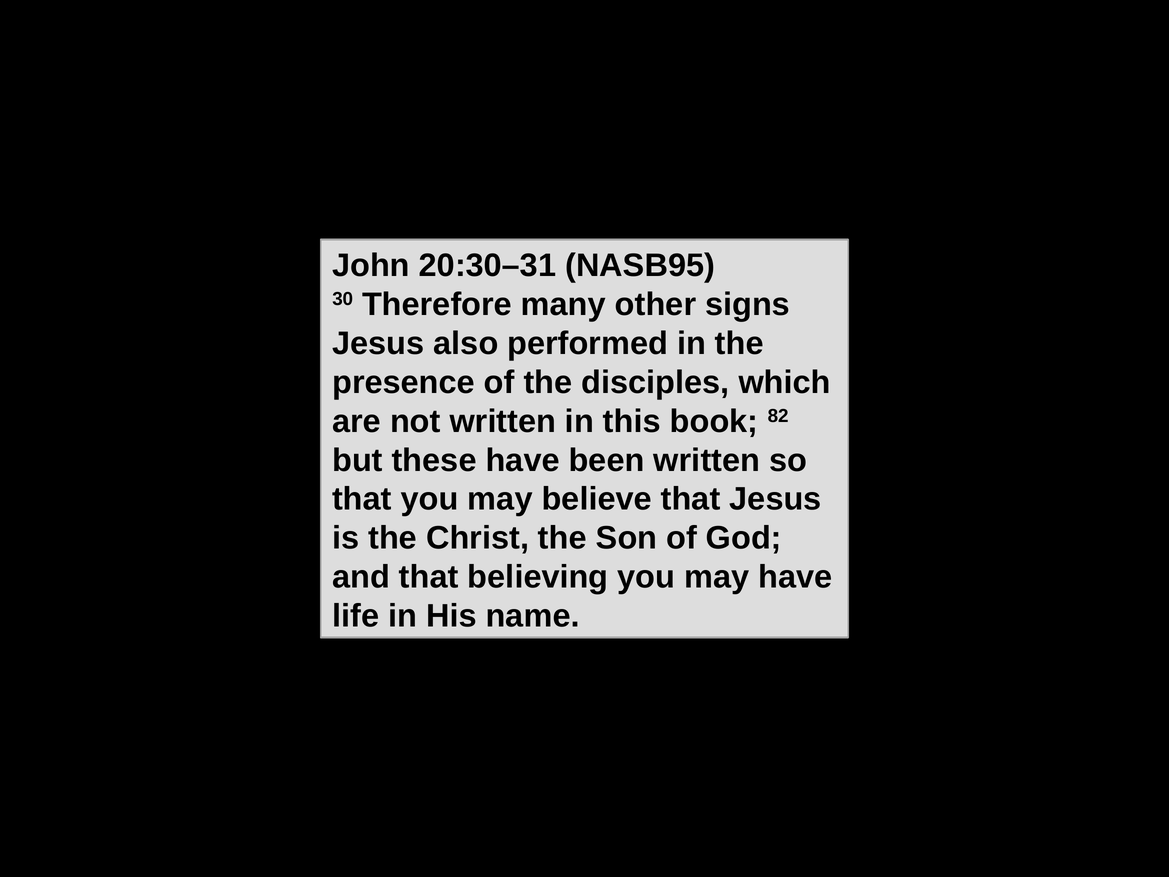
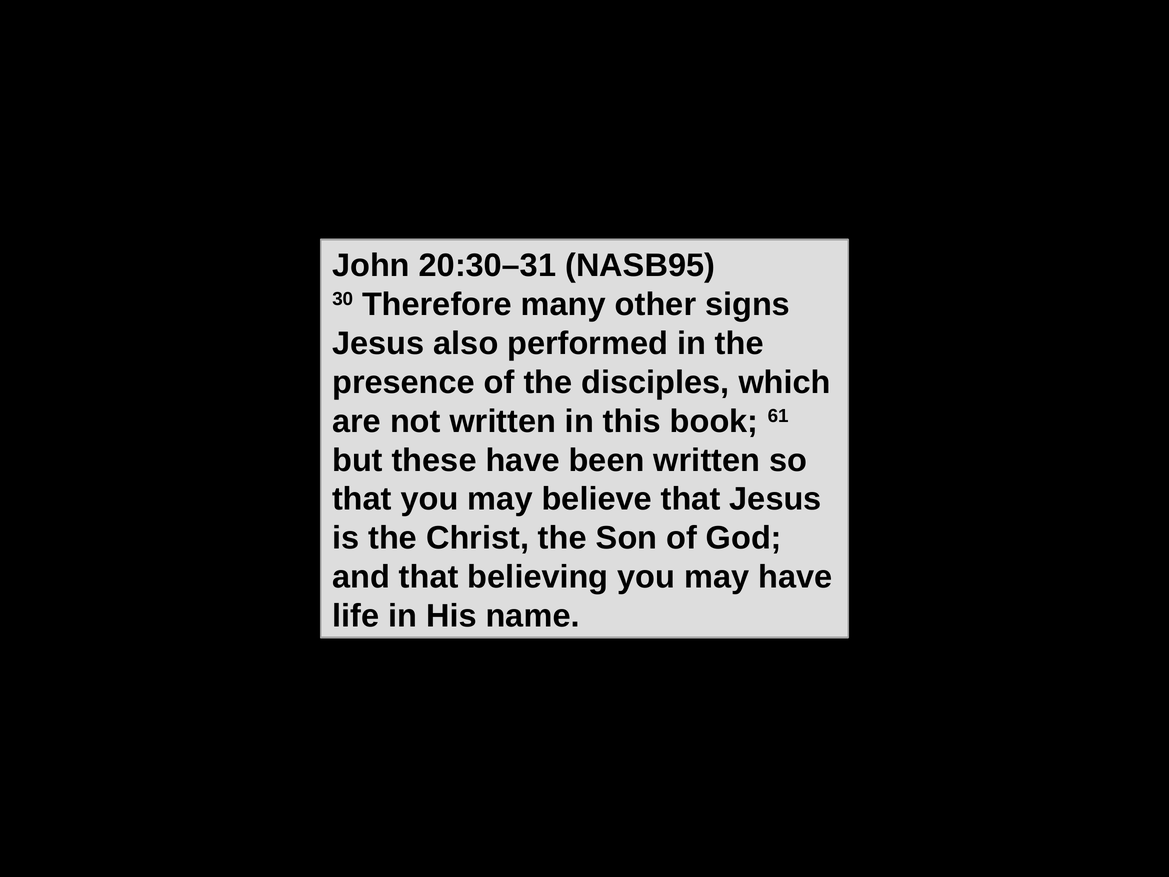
82: 82 -> 61 (778, 416)
